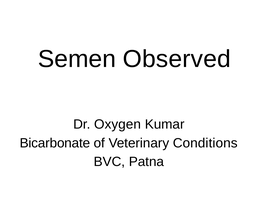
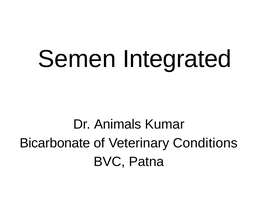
Observed: Observed -> Integrated (177, 59)
Oxygen: Oxygen -> Animals (118, 125)
